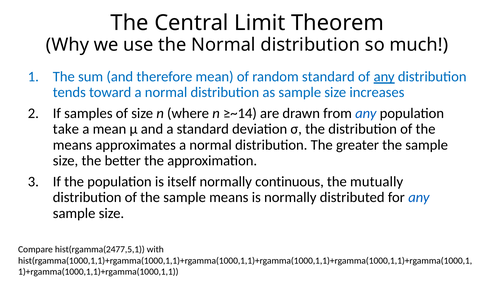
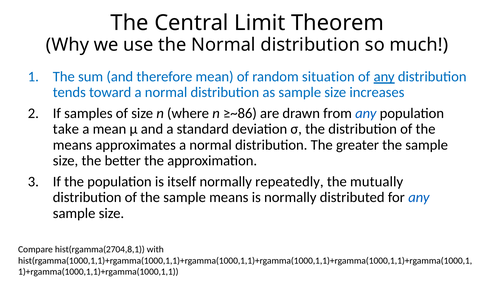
random standard: standard -> situation (328, 77)
≥~14: ≥~14 -> ≥~86 (240, 113)
continuous: continuous -> repeatedly (289, 182)
hist(rgamma(2477,5,1: hist(rgamma(2477,5,1 -> hist(rgamma(2704,8,1 (100, 249)
